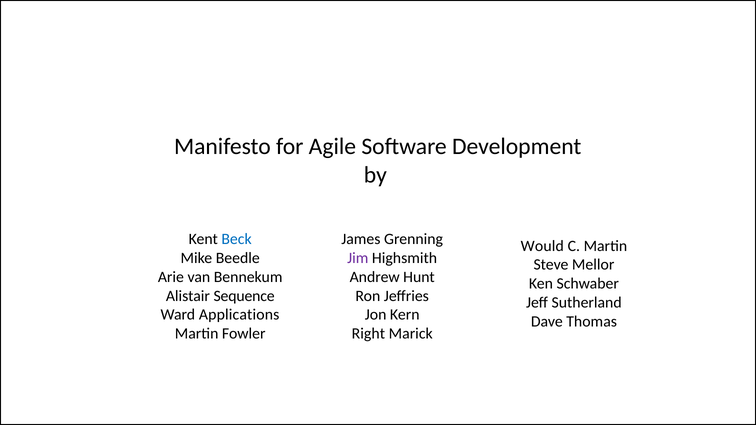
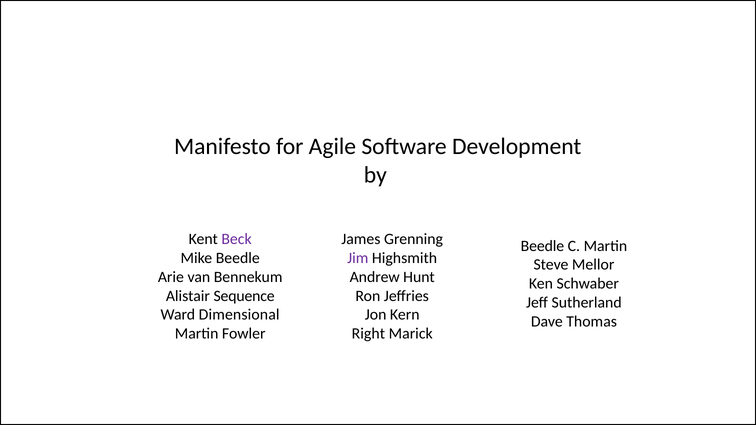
Beck colour: blue -> purple (237, 239)
Would: Would -> Beedle (542, 246)
Applications: Applications -> Dimensional (239, 315)
